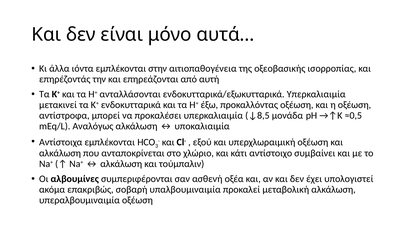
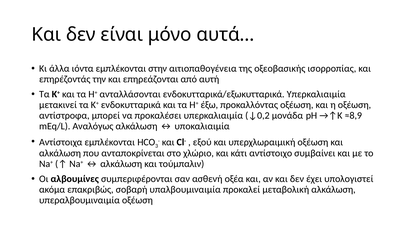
↓8,5: ↓8,5 -> ↓0,2 (257, 115)
≈0,5: ≈0,5 -> ≈8,9 (353, 115)
